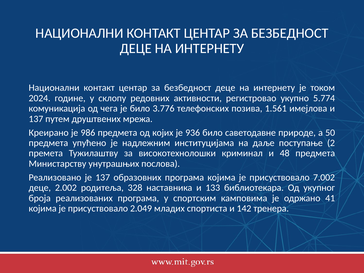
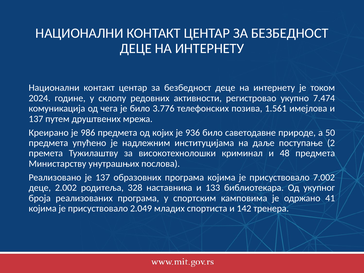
5.774: 5.774 -> 7.474 (324, 98)
